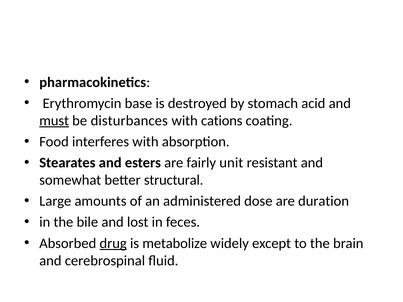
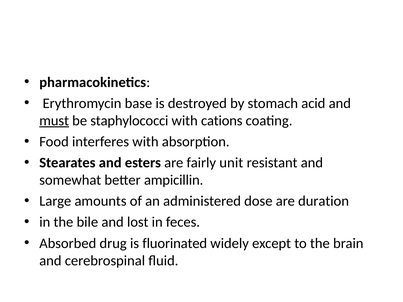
disturbances: disturbances -> staphylococci (129, 121)
structural: structural -> ampicillin (174, 180)
drug underline: present -> none (113, 243)
metabolize: metabolize -> fluorinated (175, 243)
